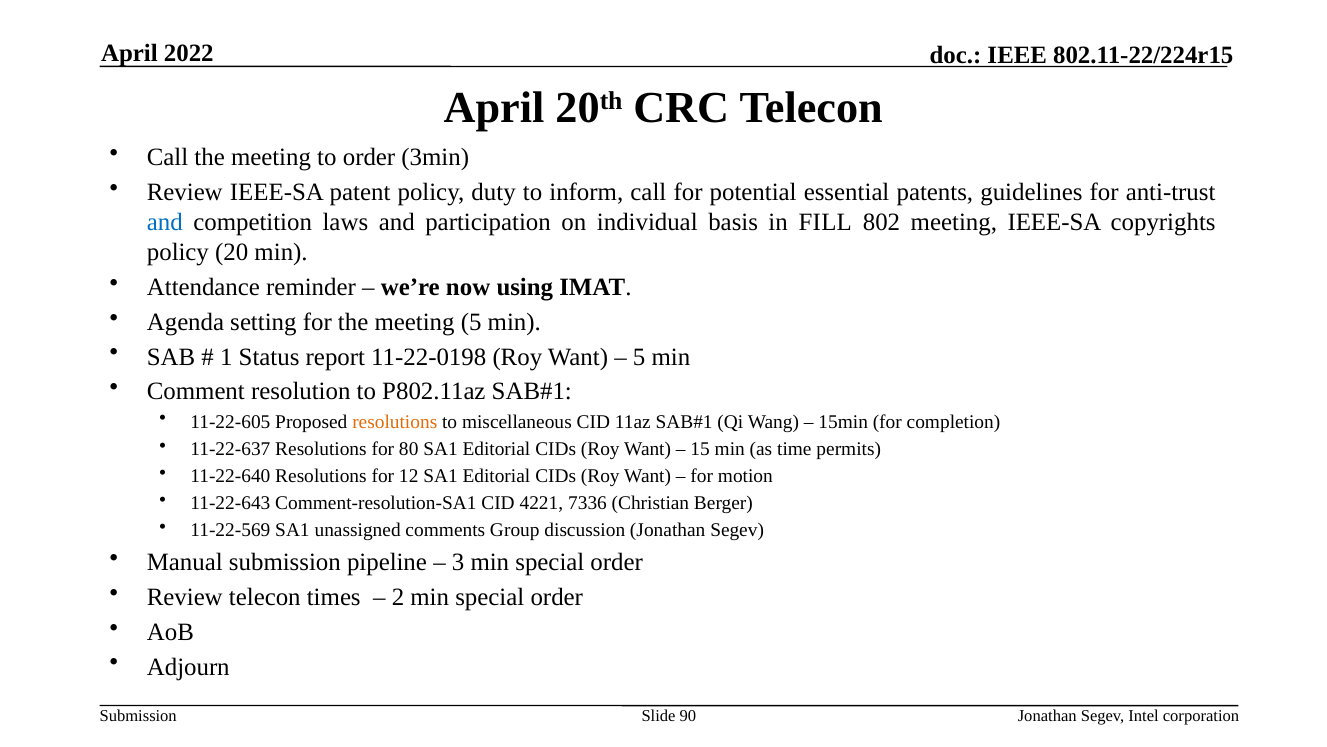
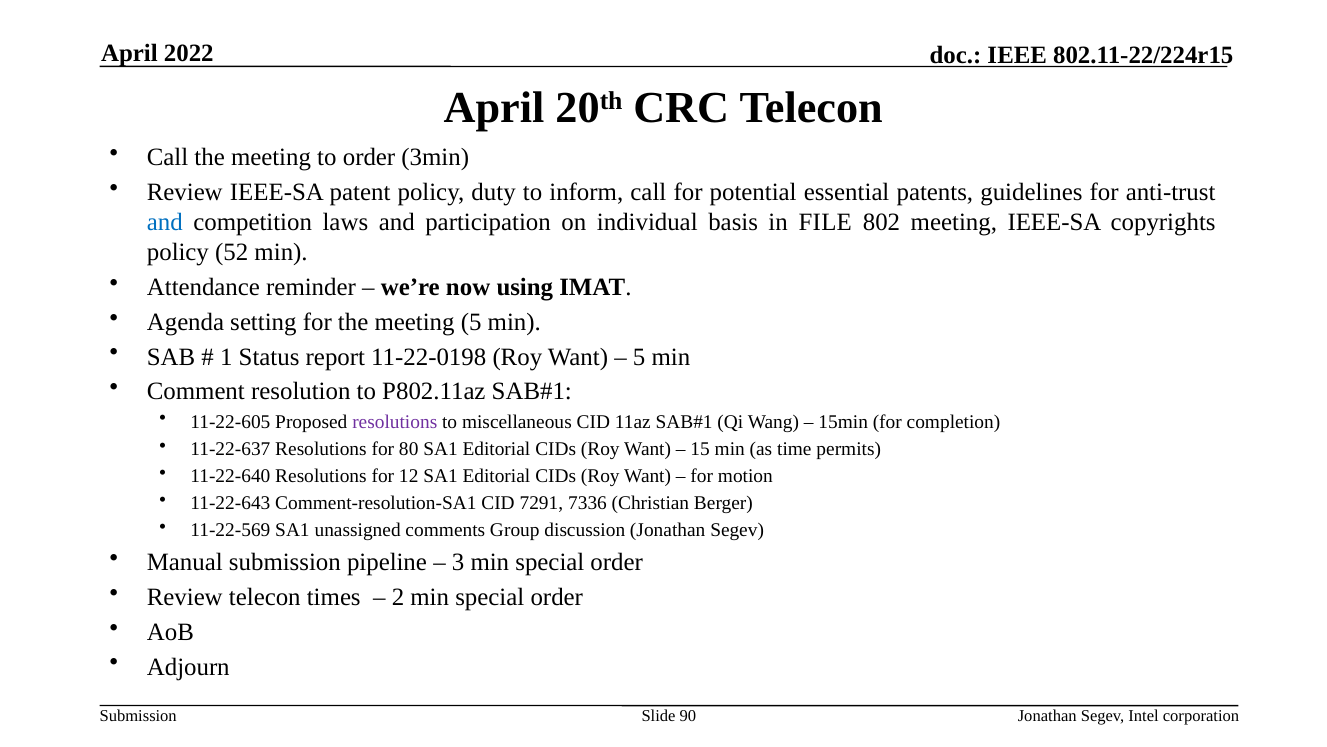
FILL: FILL -> FILE (825, 222)
20: 20 -> 52 (232, 252)
resolutions colour: orange -> purple (395, 421)
4221: 4221 -> 7291 (541, 503)
